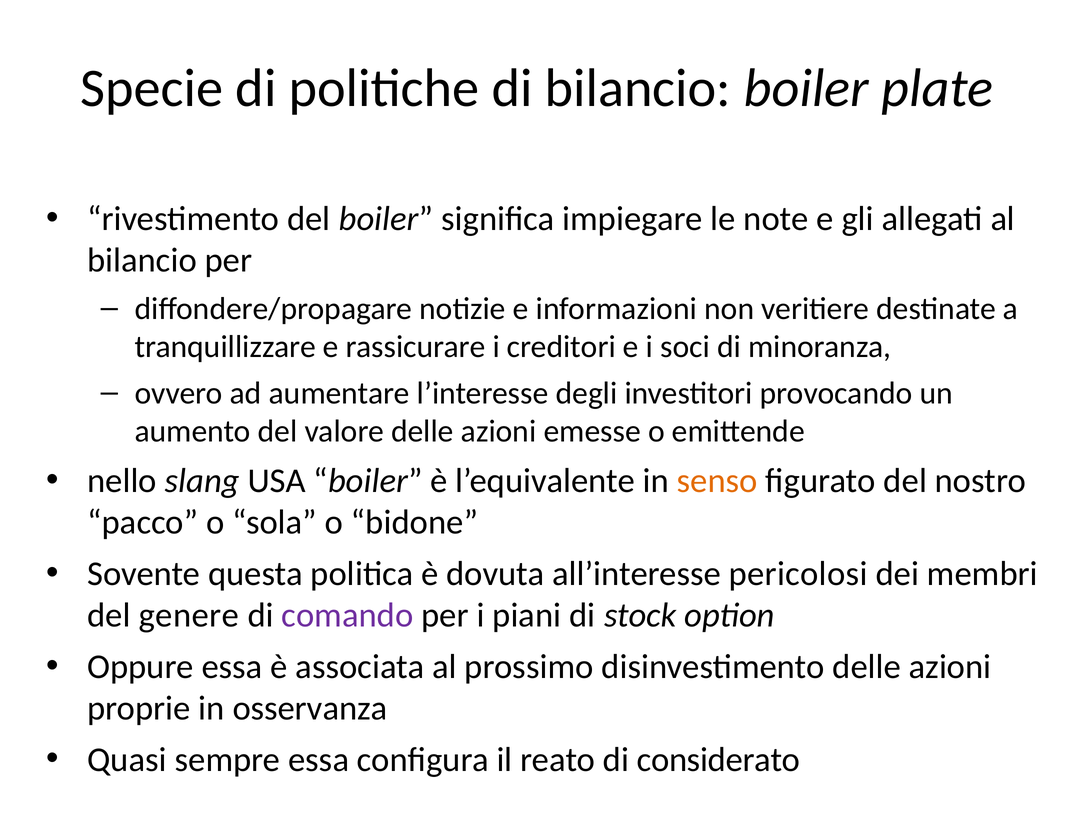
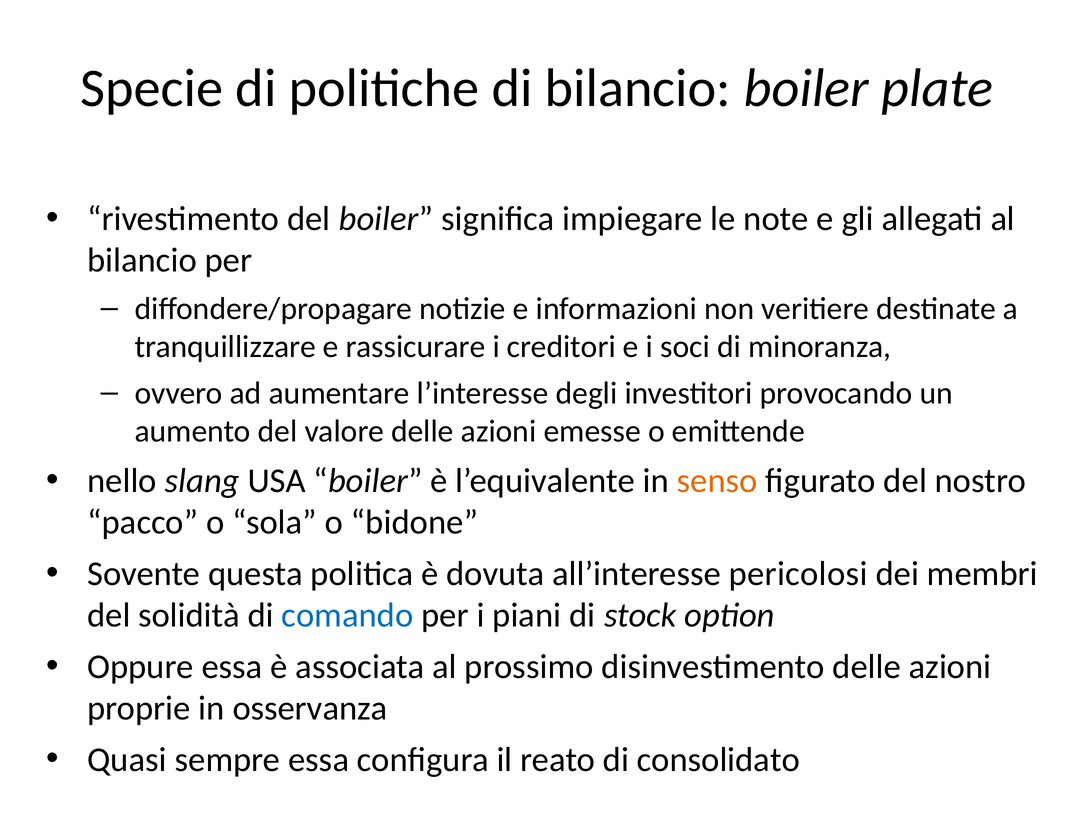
genere: genere -> solidità (189, 615)
comando colour: purple -> blue (347, 615)
considerato: considerato -> consolidato (718, 759)
